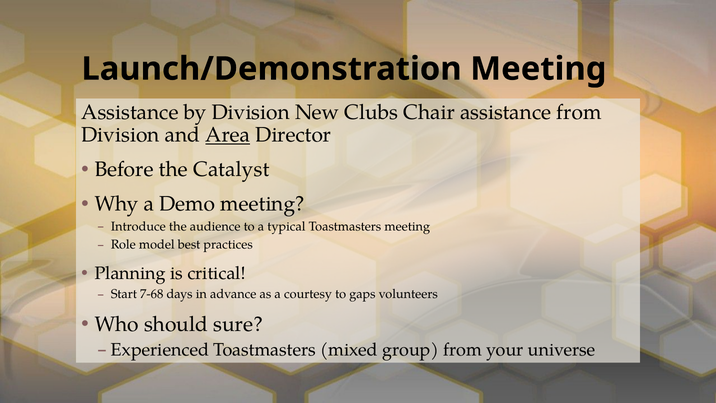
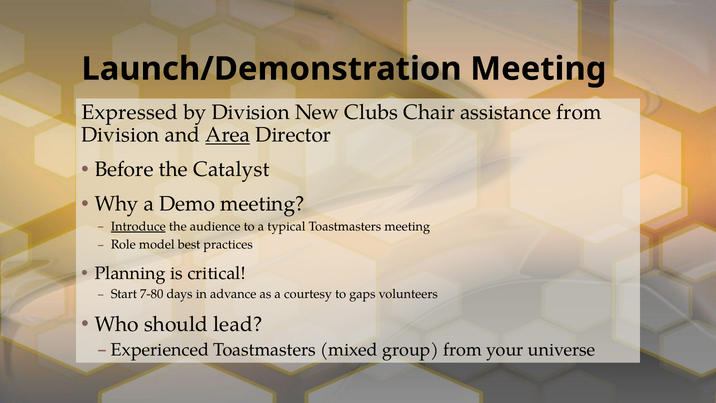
Assistance: Assistance -> Expressed (130, 112)
Introduce underline: none -> present (138, 227)
7-68: 7-68 -> 7-80 (152, 294)
sure: sure -> lead (238, 324)
